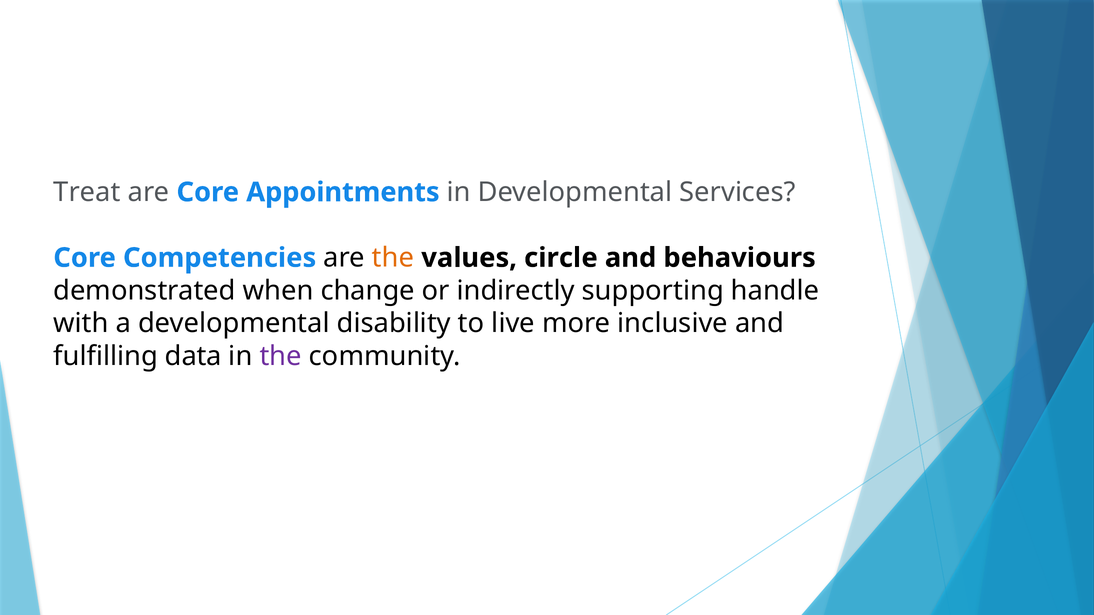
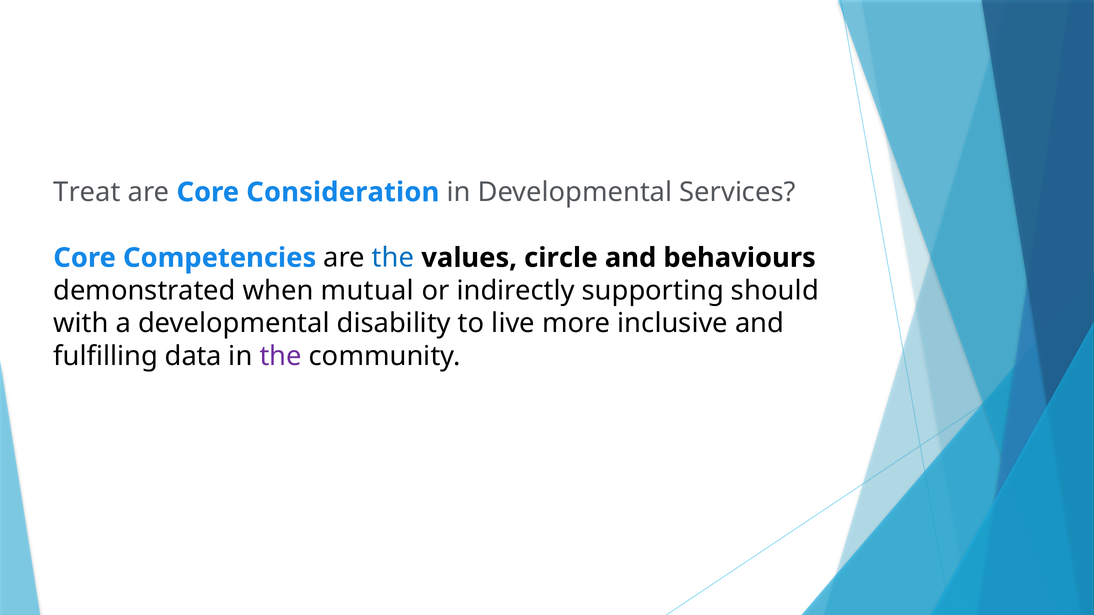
Appointments: Appointments -> Consideration (343, 192)
the colour: orange -> blue (393, 258)
change: change -> mutual (367, 291)
handle: handle -> should (775, 291)
